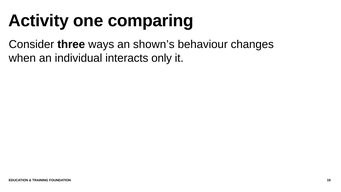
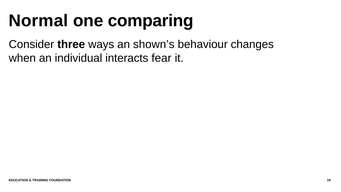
Activity: Activity -> Normal (38, 21)
only: only -> fear (162, 58)
